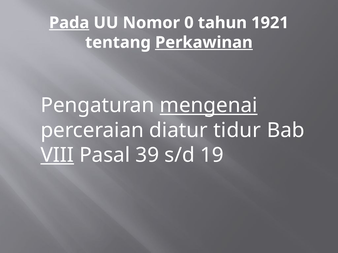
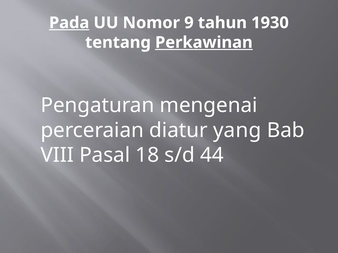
0: 0 -> 9 (189, 23)
1921: 1921 -> 1930 (270, 23)
mengenai underline: present -> none (209, 106)
tidur: tidur -> yang (237, 130)
VIII underline: present -> none (57, 155)
39: 39 -> 18 (147, 155)
19: 19 -> 44 (212, 155)
